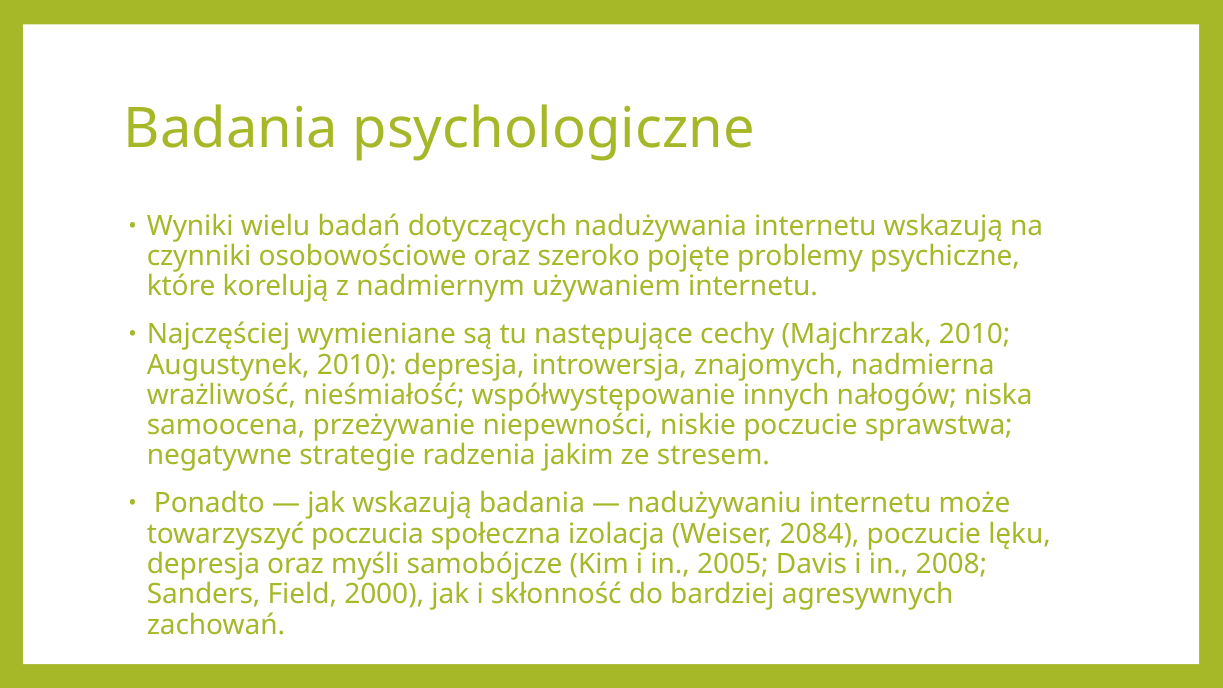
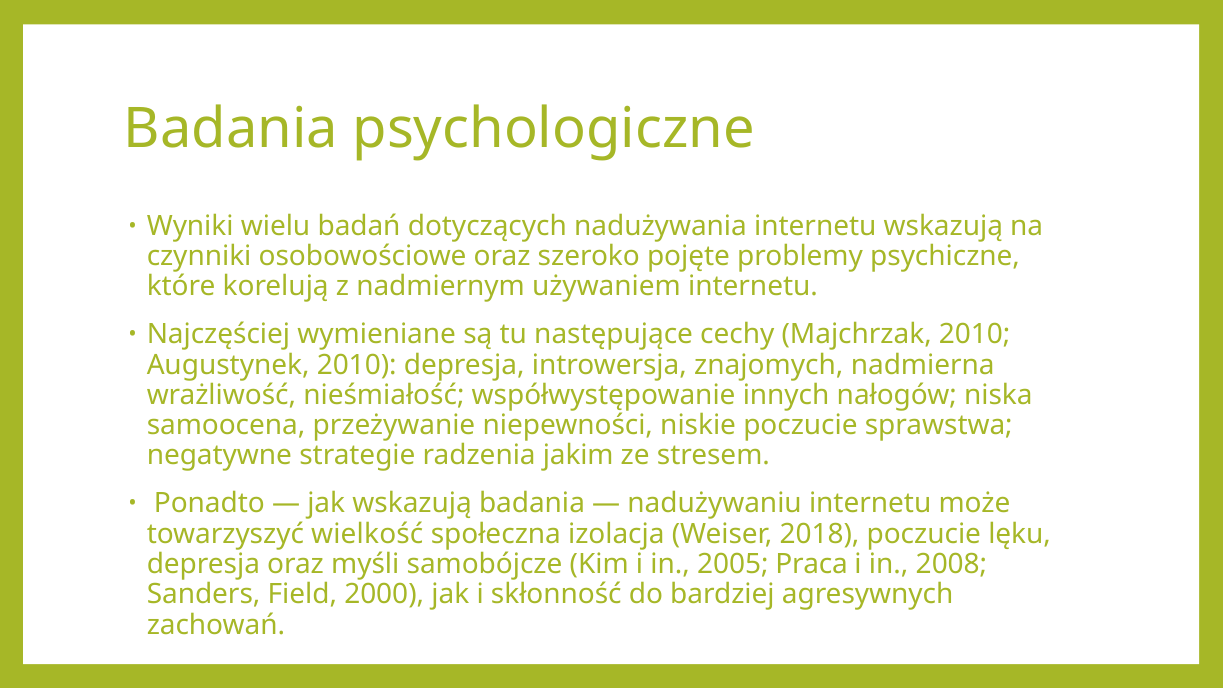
poczucia: poczucia -> wielkość (367, 534)
2084: 2084 -> 2018 (820, 534)
Davis: Davis -> Praca (812, 564)
